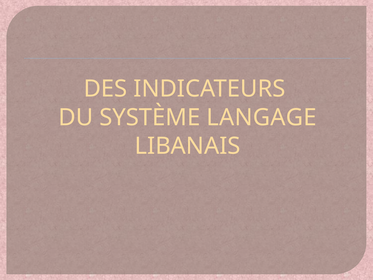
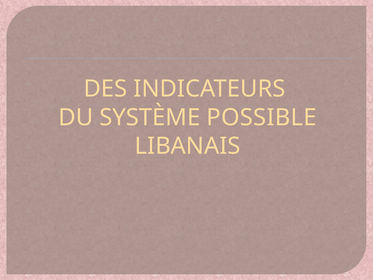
LANGAGE: LANGAGE -> POSSIBLE (261, 117)
